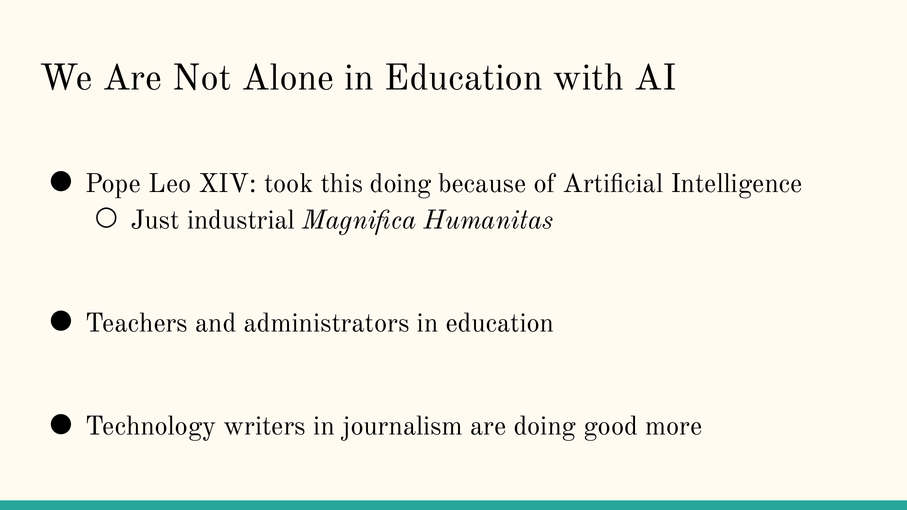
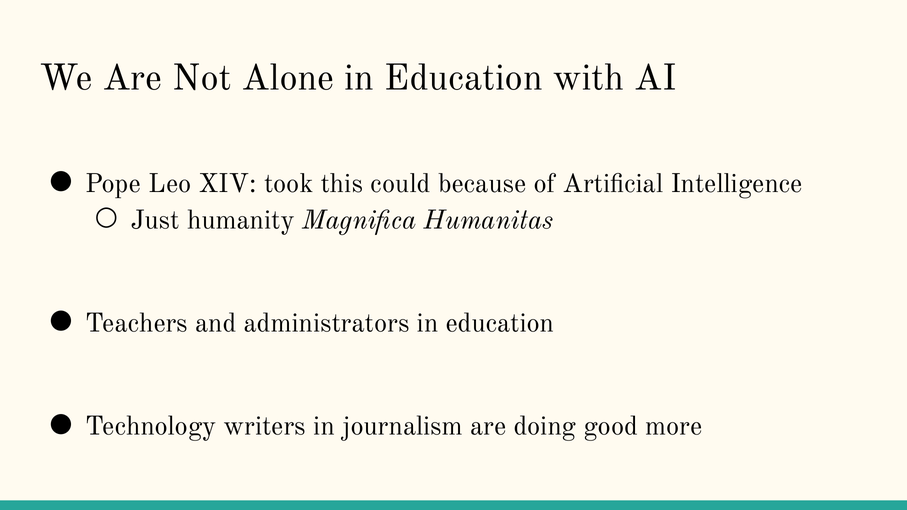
this doing: doing -> could (401, 183)
industrial: industrial -> humanity (241, 220)
